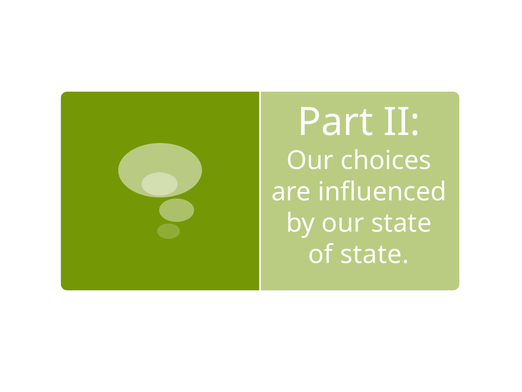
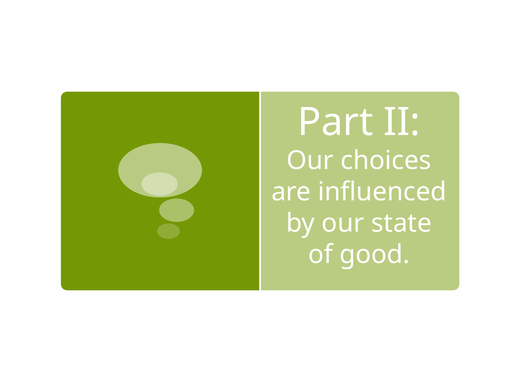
of state: state -> good (375, 254)
